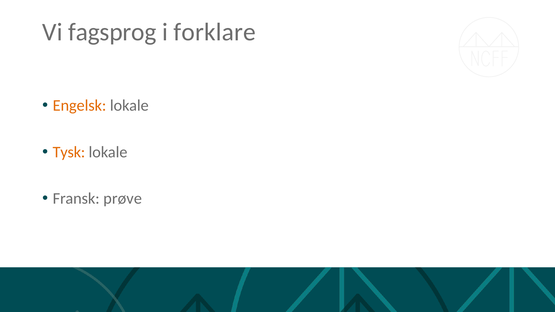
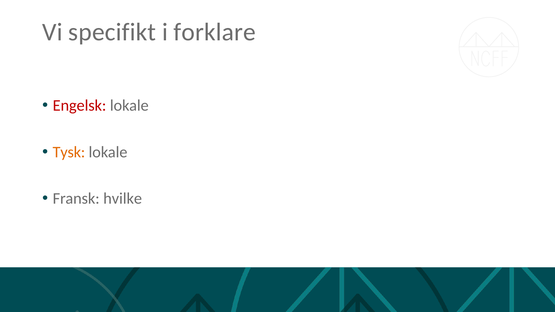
fagsprog: fagsprog -> specifikt (112, 32)
Engelsk colour: orange -> red (80, 106)
prøve: prøve -> hvilke (123, 199)
